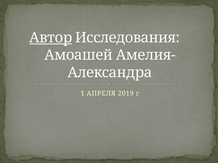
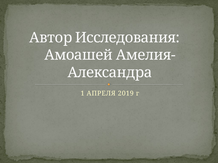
Автор underline: present -> none (51, 38)
